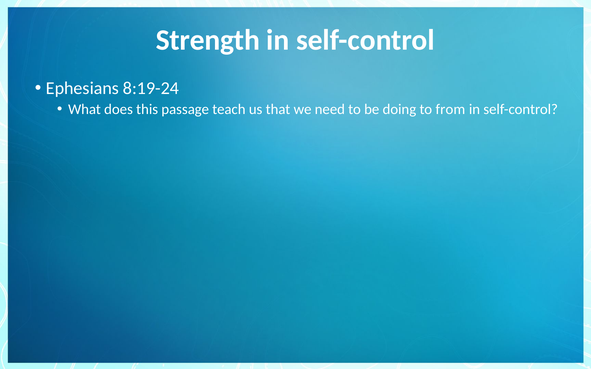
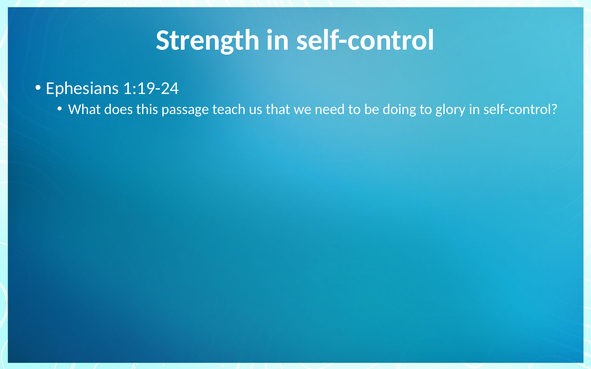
8:19-24: 8:19-24 -> 1:19-24 (151, 88)
from: from -> glory (450, 109)
